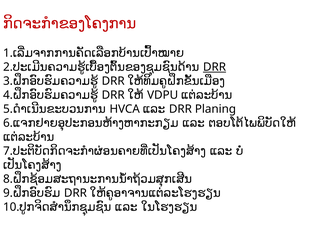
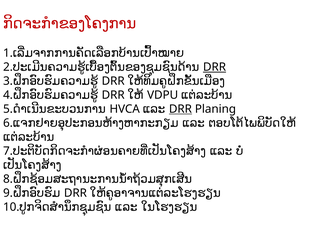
DRR underline: none -> present (180, 109)
